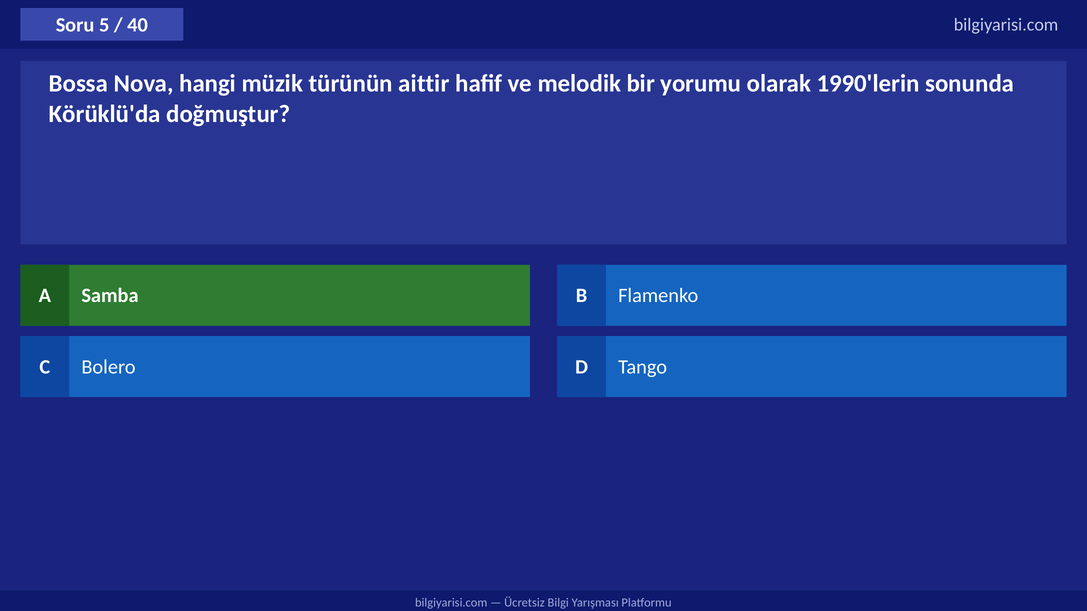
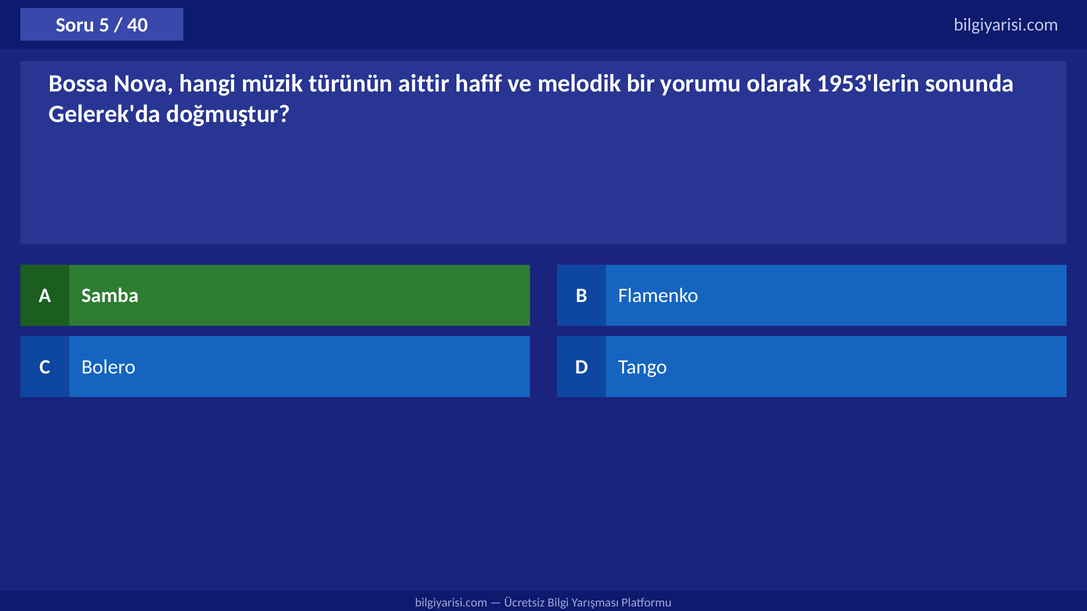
1990'lerin: 1990'lerin -> 1953'lerin (868, 84)
Körüklü'da: Körüklü'da -> Gelerek'da (105, 114)
